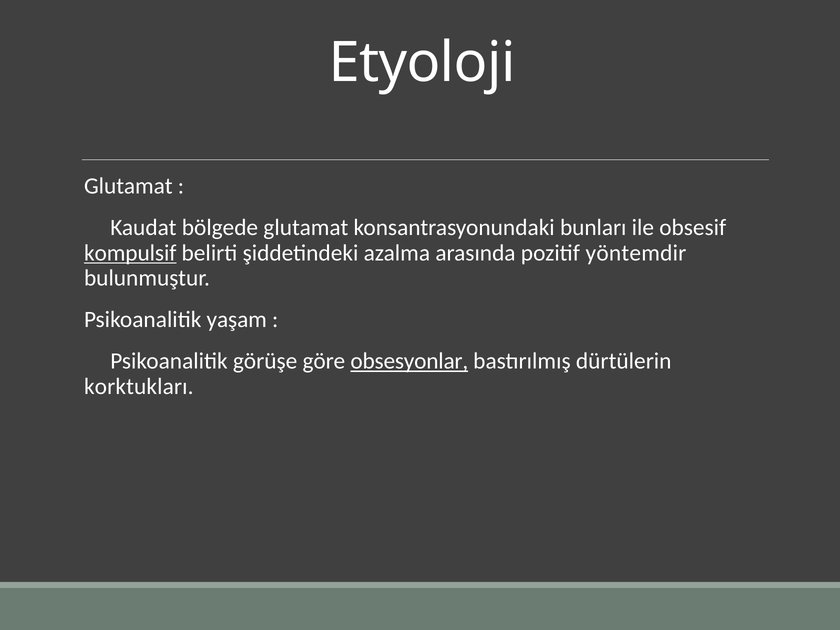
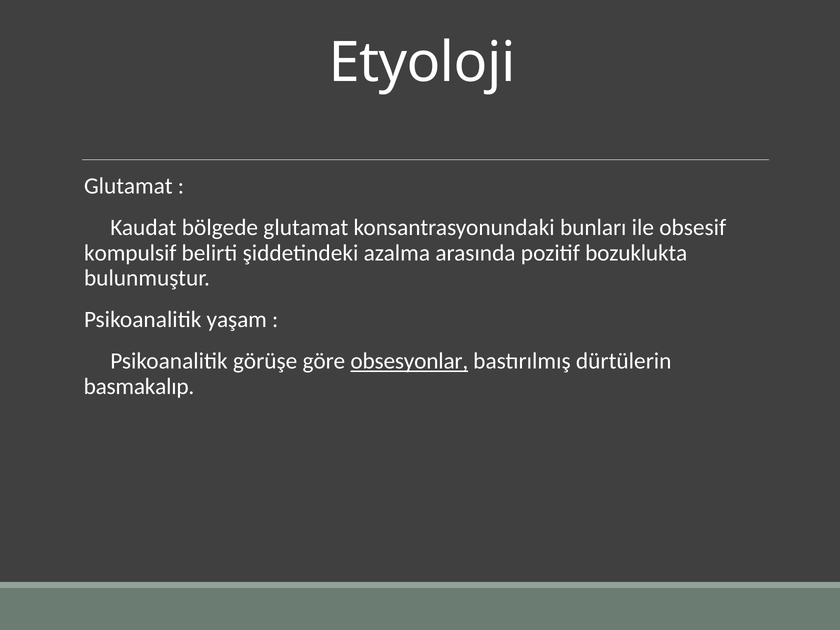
kompulsif underline: present -> none (130, 253)
yöntemdir: yöntemdir -> bozuklukta (636, 253)
korktukları: korktukları -> basmakalıp (139, 386)
